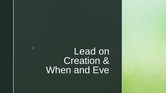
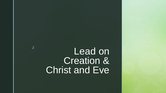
When: When -> Christ (59, 70)
